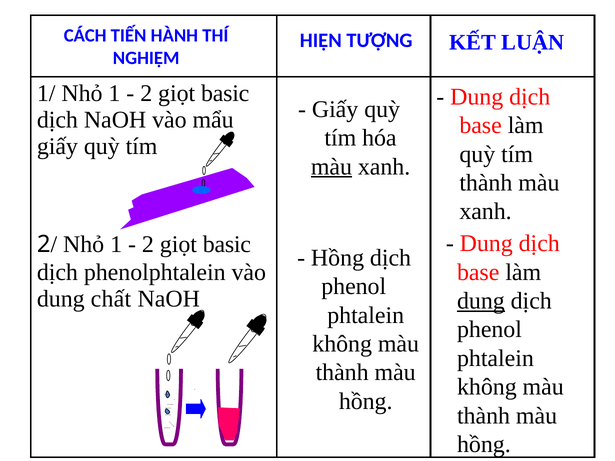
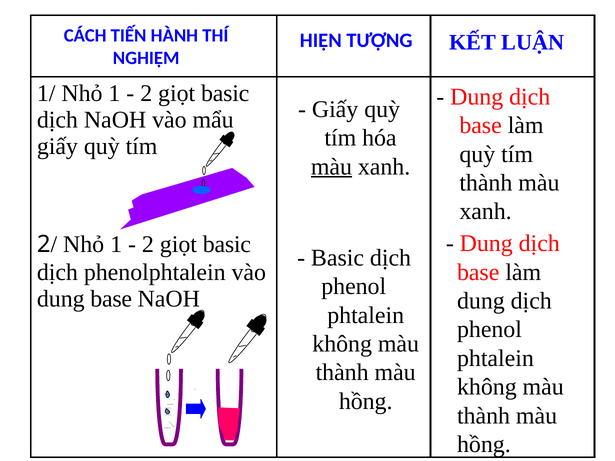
Hồng: Hồng -> Basic (338, 258)
dung chất: chất -> base (111, 299)
dung underline: present -> none (481, 301)
